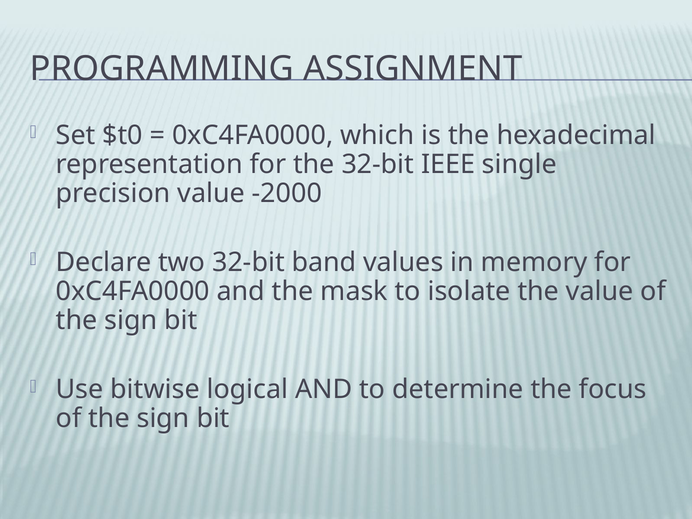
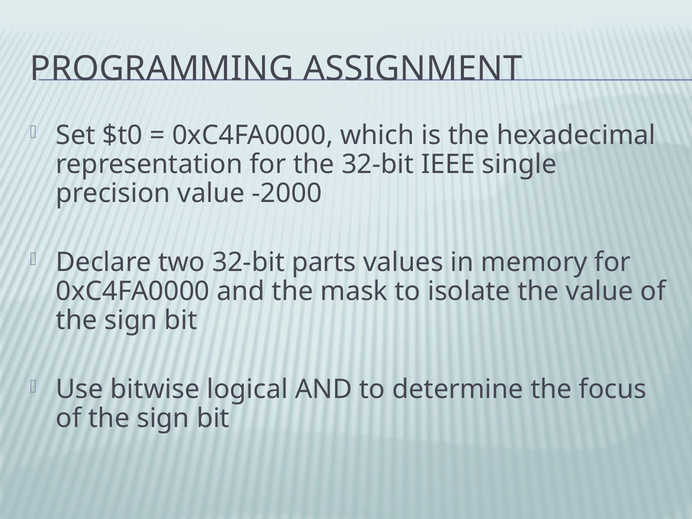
band: band -> parts (324, 262)
